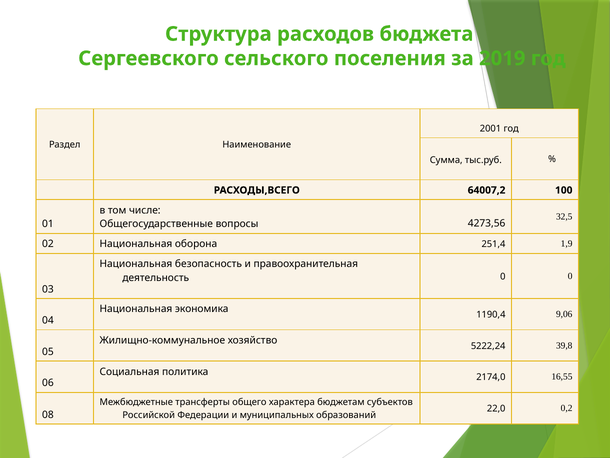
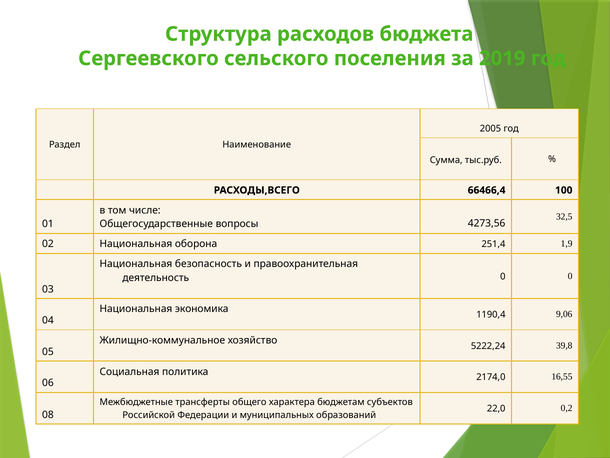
2001: 2001 -> 2005 (490, 129)
64007,2: 64007,2 -> 66466,4 (487, 190)
